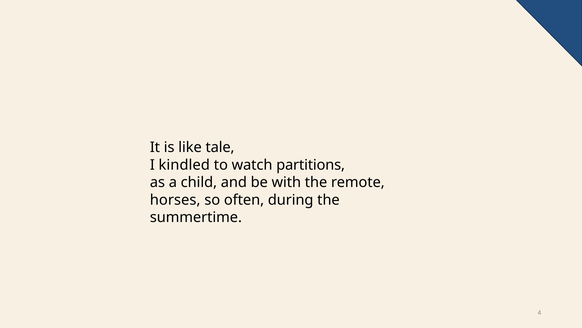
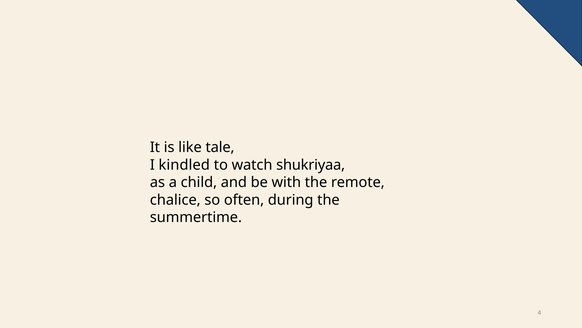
partitions: partitions -> shukriyaa (311, 165)
horses: horses -> chalice (175, 200)
